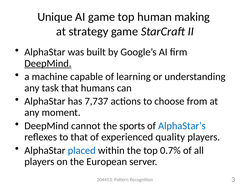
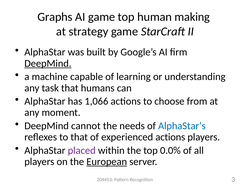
Unique: Unique -> Graphs (55, 17)
7,737: 7,737 -> 1,066 (96, 101)
sports: sports -> needs (132, 125)
experienced quality: quality -> actions (170, 137)
placed colour: blue -> purple (82, 150)
0.7%: 0.7% -> 0.0% (170, 150)
European underline: none -> present (107, 161)
